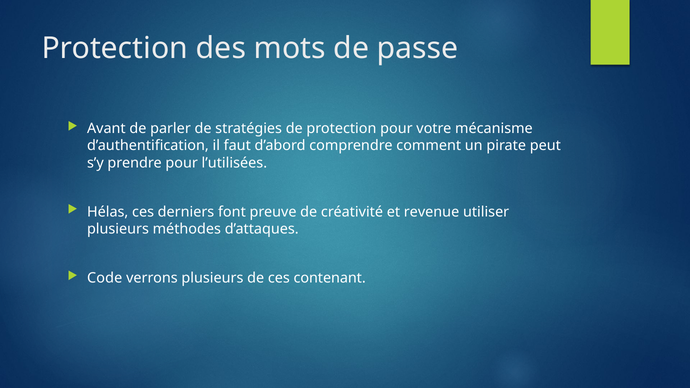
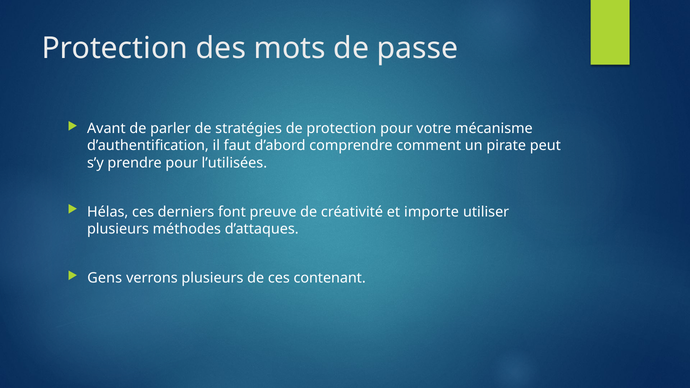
revenue: revenue -> importe (431, 212)
Code: Code -> Gens (105, 278)
